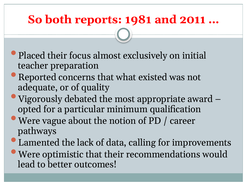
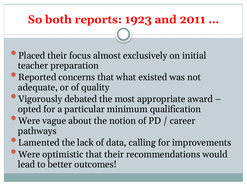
1981: 1981 -> 1923 (138, 19)
